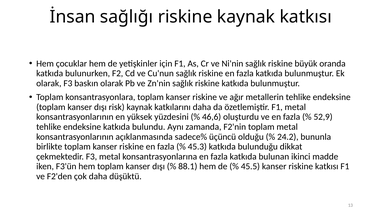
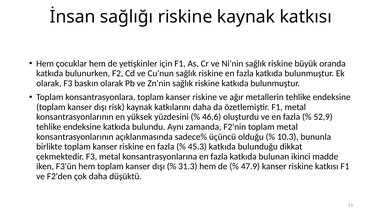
24.2: 24.2 -> 10.3 (288, 137)
88.1: 88.1 -> 31.3 (188, 166)
45.5: 45.5 -> 47.9 (250, 166)
